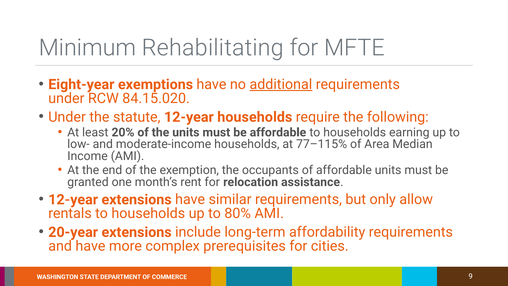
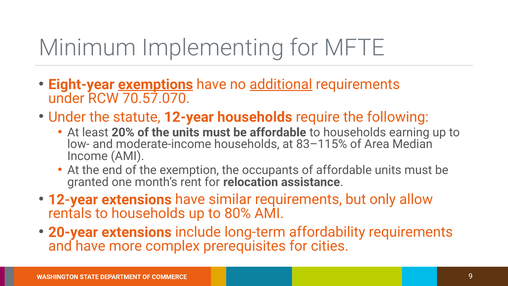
Rehabilitating: Rehabilitating -> Implementing (213, 48)
exemptions underline: none -> present (156, 84)
84.15.020: 84.15.020 -> 70.57.070 (156, 98)
77–115%: 77–115% -> 83–115% (322, 144)
